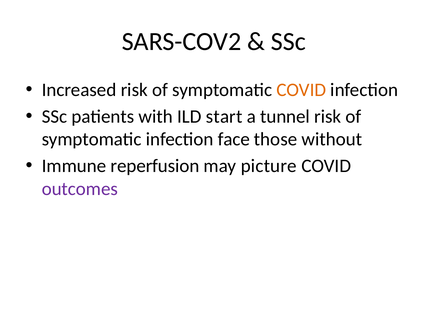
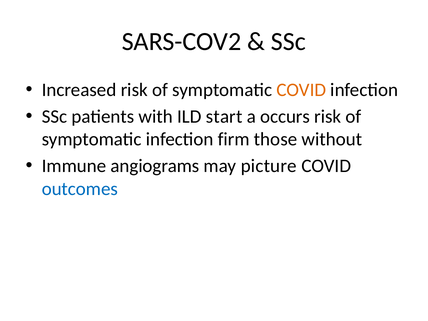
tunnel: tunnel -> occurs (285, 116)
face: face -> firm (234, 139)
reperfusion: reperfusion -> angiograms (155, 166)
outcomes colour: purple -> blue (80, 189)
